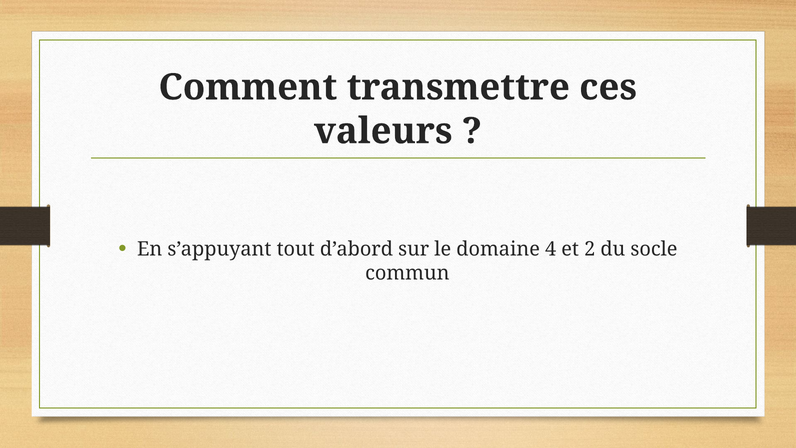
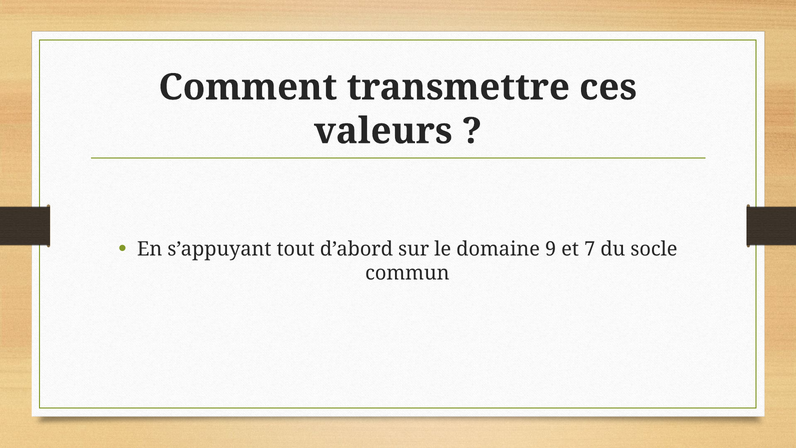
4: 4 -> 9 (551, 249)
2: 2 -> 7 (590, 249)
